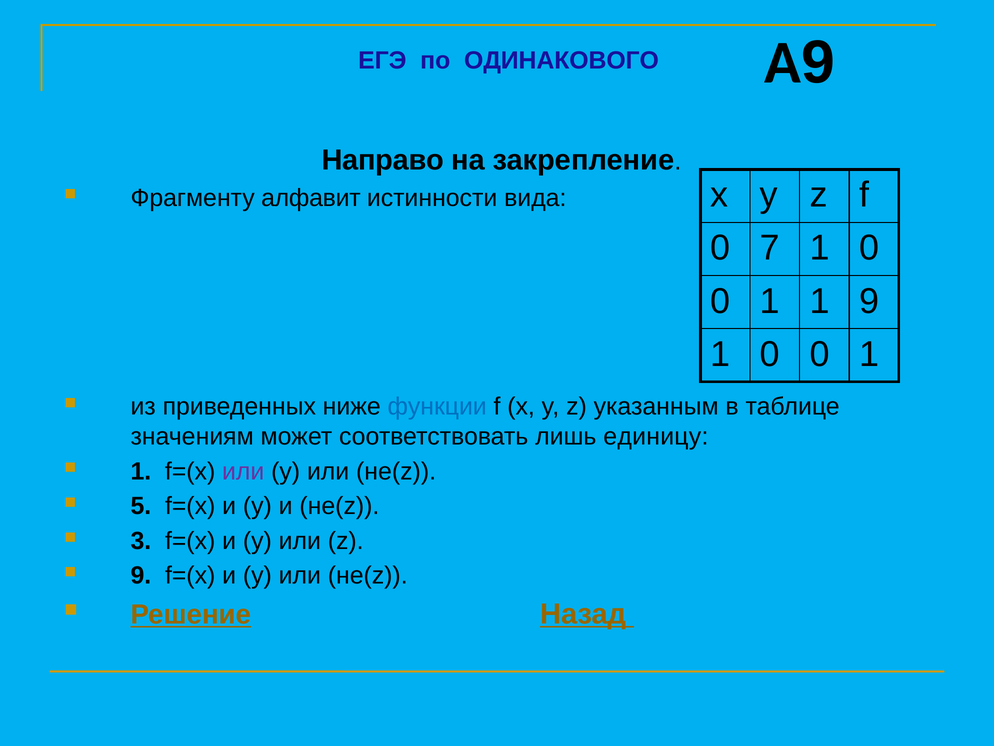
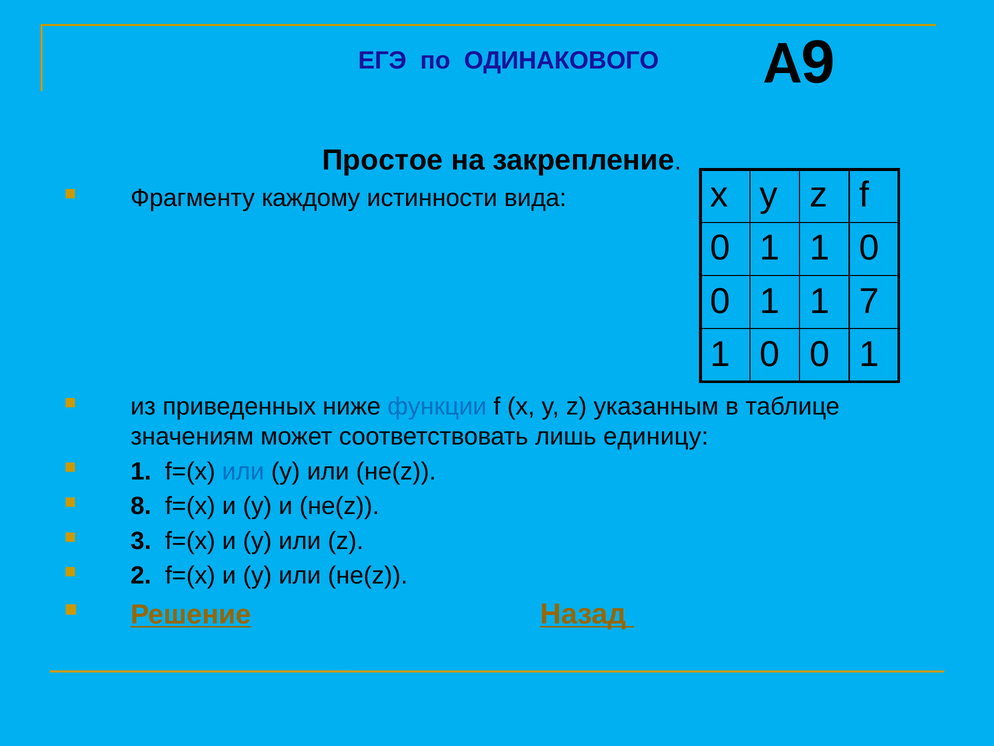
Направо: Направо -> Простое (382, 160)
алфавит: алфавит -> каждому (311, 198)
7: 7 -> 1 (770, 248)
1 9: 9 -> 7 (869, 301)
или colour: purple -> blue (243, 471)
5: 5 -> 8 (141, 506)
9: 9 -> 2 (141, 575)
